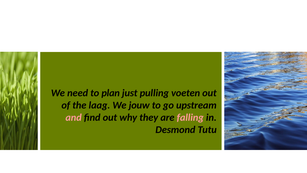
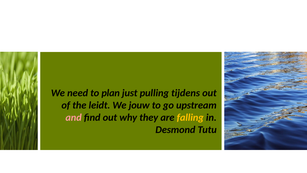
voeten: voeten -> tijdens (186, 93)
laag: laag -> leidt (99, 105)
falling colour: pink -> yellow (190, 117)
